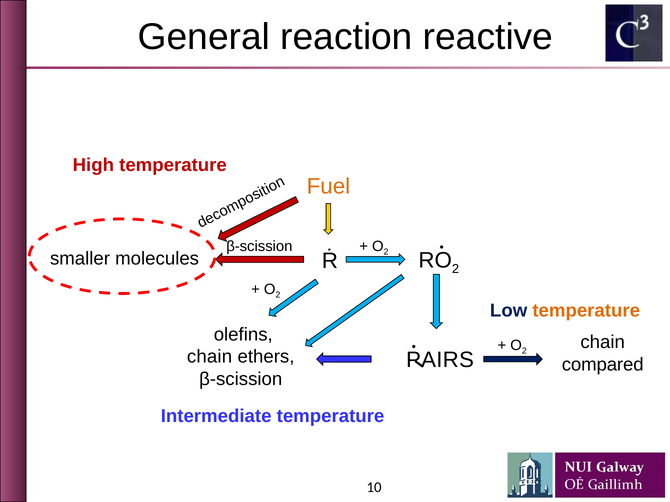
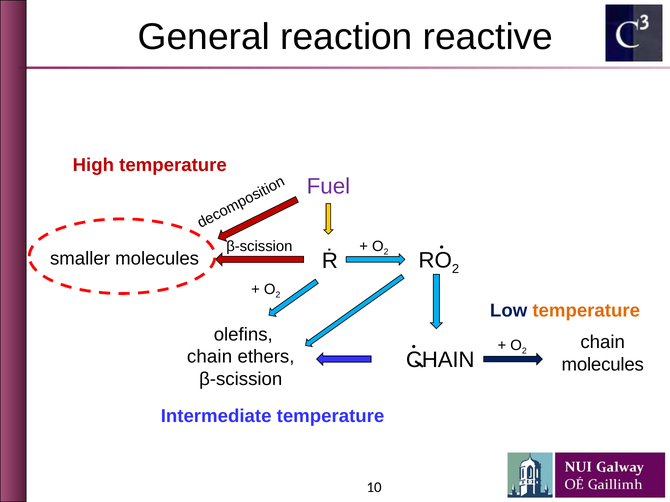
Fuel colour: orange -> purple (328, 186)
PAIRS: PAIRS -> CHAIN (440, 360)
compared: compared -> molecules (603, 365)
